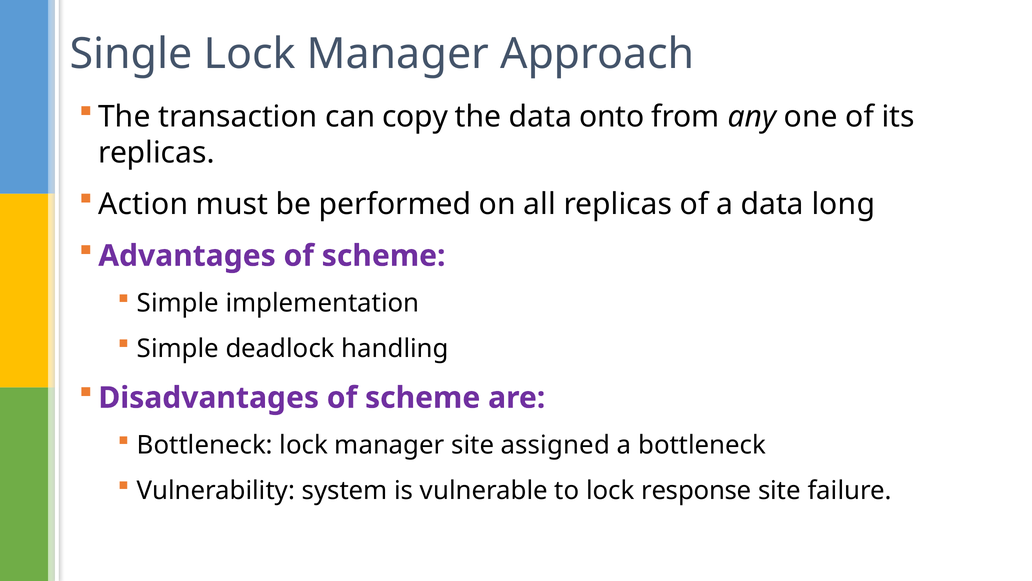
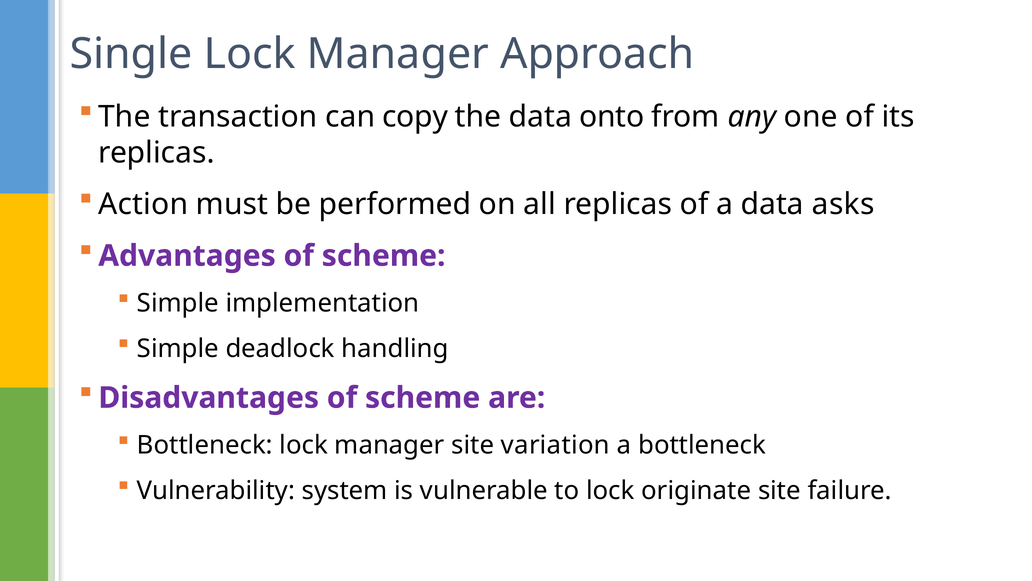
long: long -> asks (843, 204)
assigned: assigned -> variation (555, 445)
response: response -> originate (696, 490)
